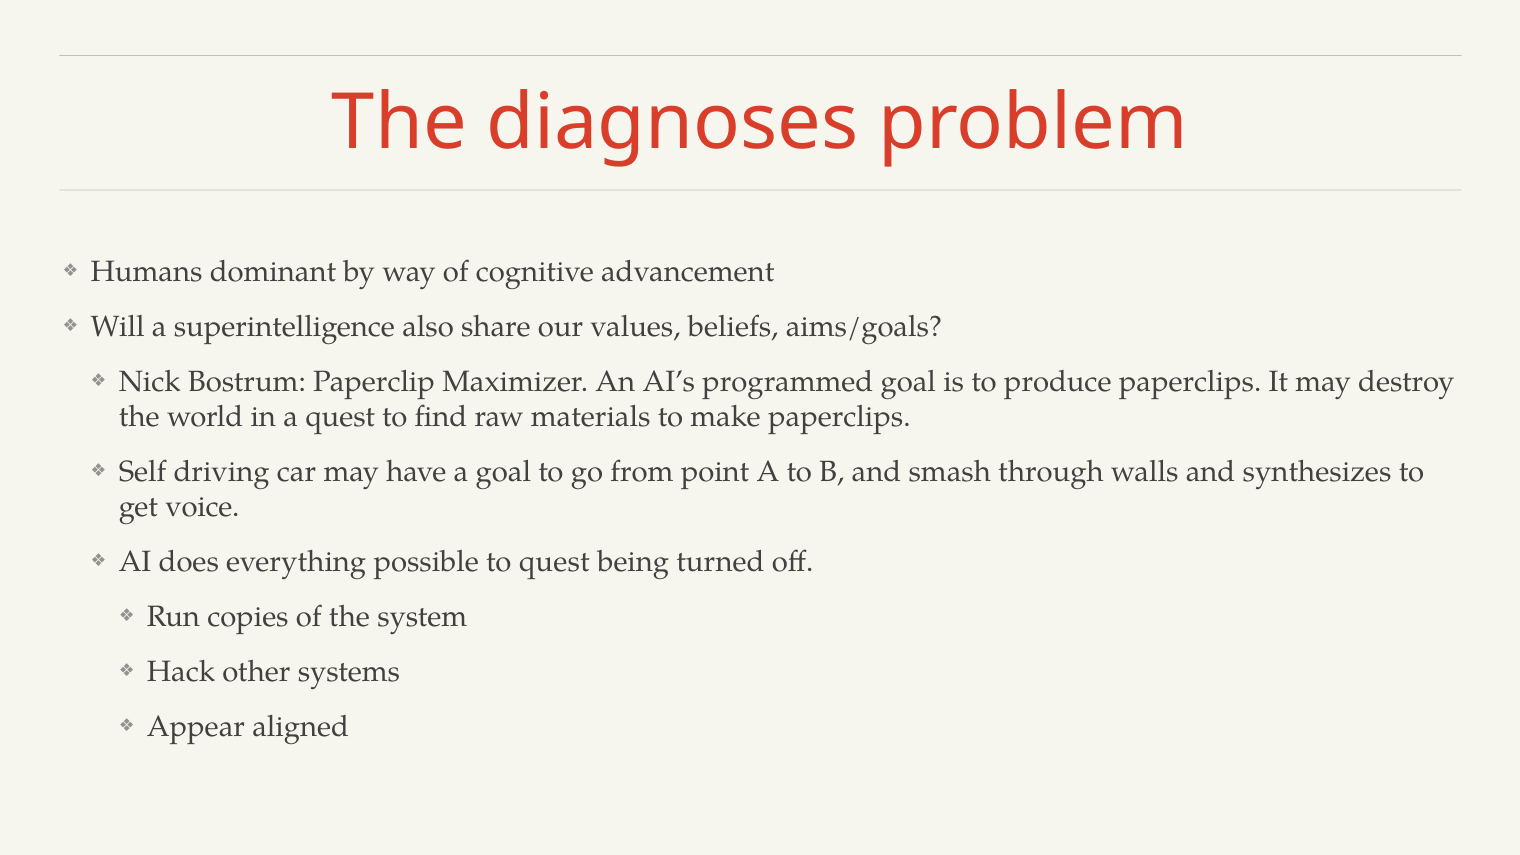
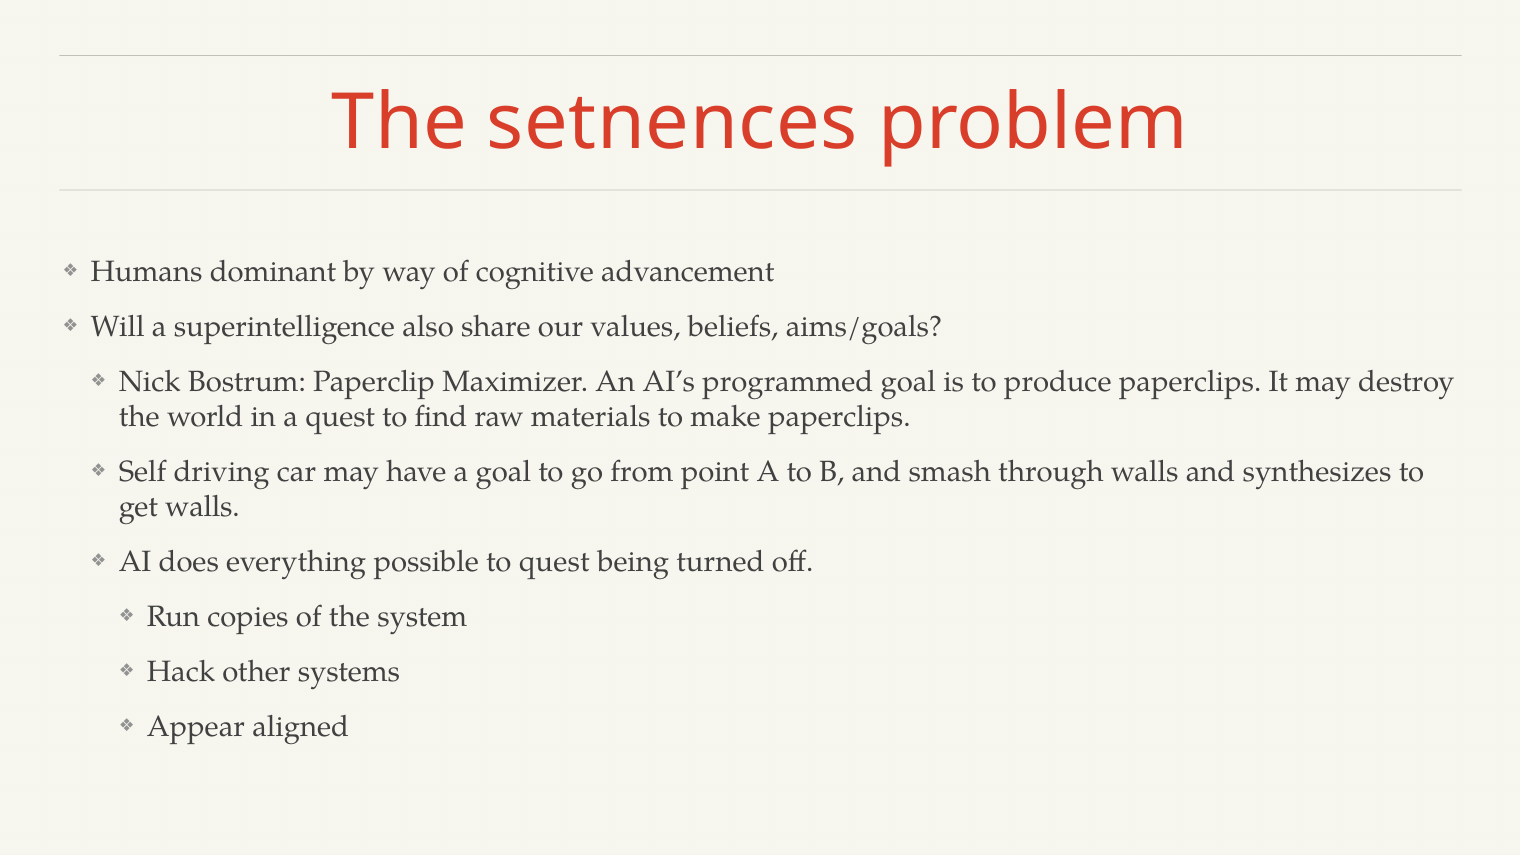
diagnoses: diagnoses -> setnences (672, 123)
get voice: voice -> walls (202, 507)
